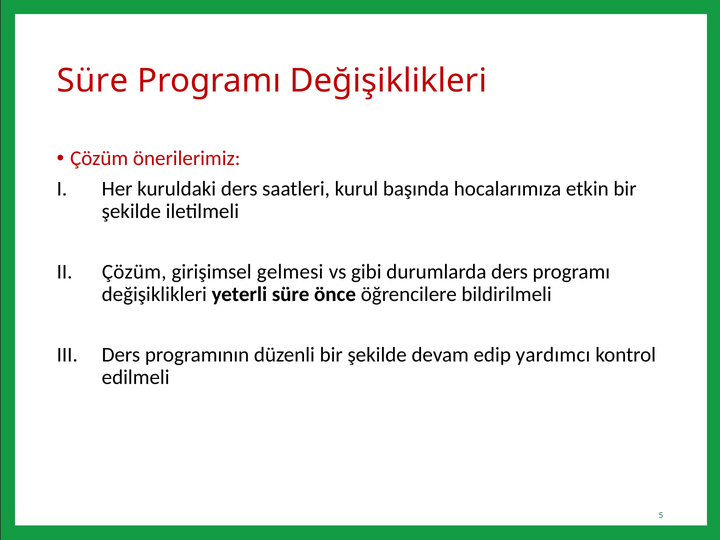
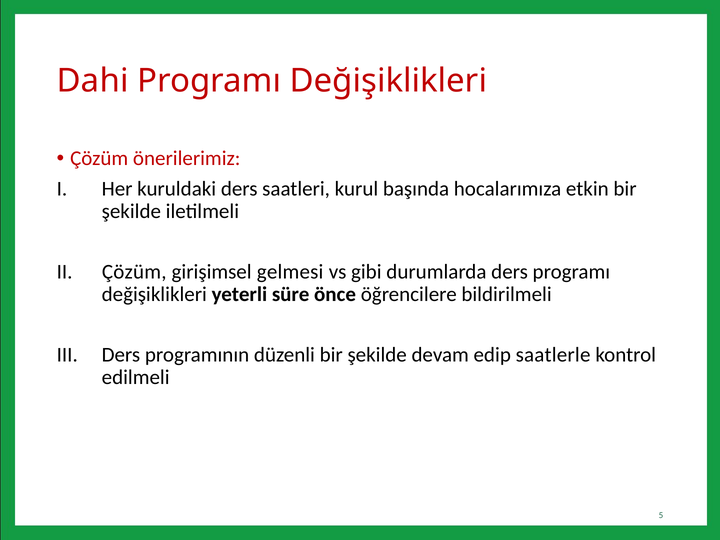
Süre: Süre -> Dahi (93, 81)
yardımcı: yardımcı -> saatlerle (553, 355)
